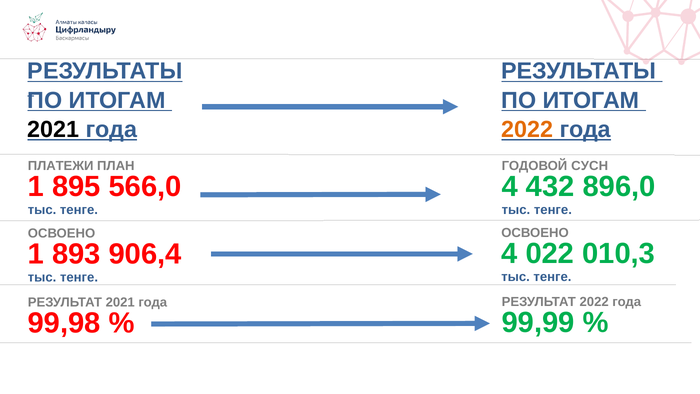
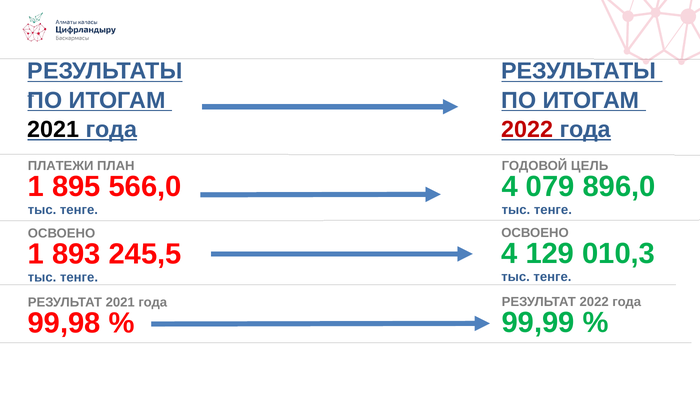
2022 colour: orange -> red (527, 129)
СУСН: СУСН -> ЦЕЛЬ (590, 166)
432: 432 -> 079 (550, 186)
022: 022 -> 129 (550, 254)
906,4: 906,4 -> 245,5 (145, 254)
